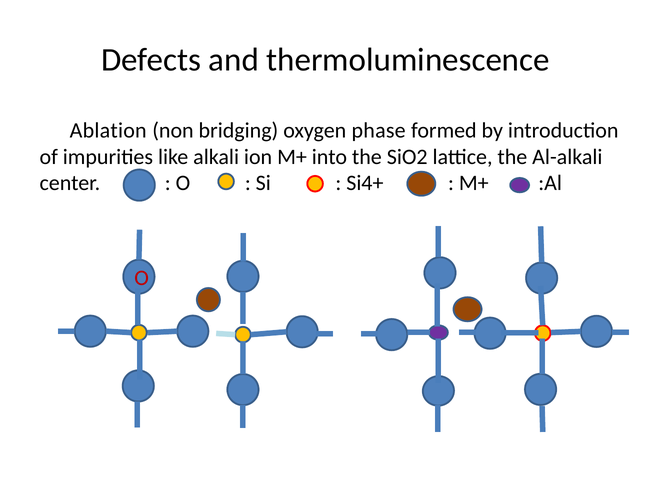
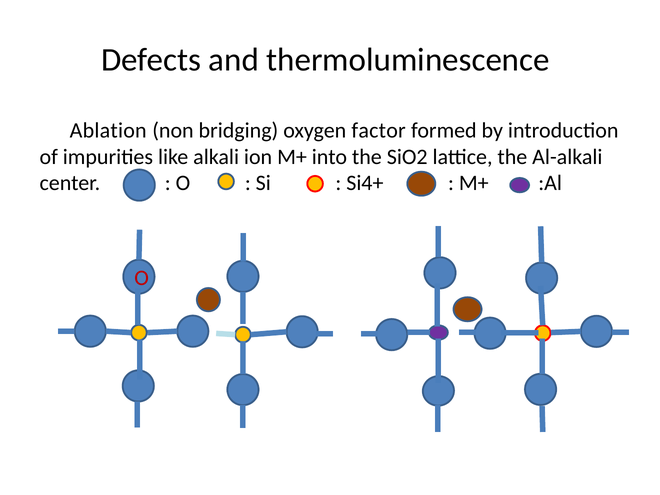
phase: phase -> factor (379, 130)
